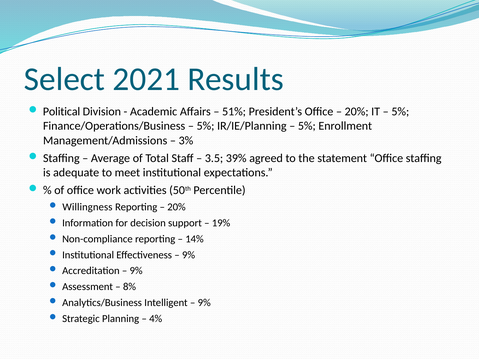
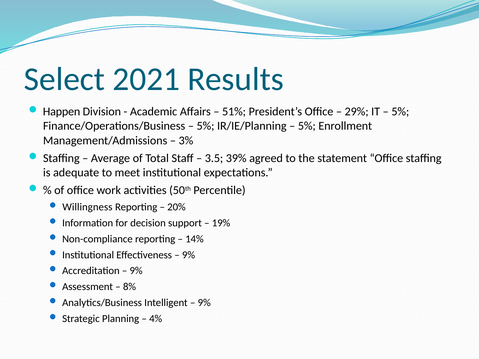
Political: Political -> Happen (62, 112)
20%: 20% -> 29% (357, 112)
